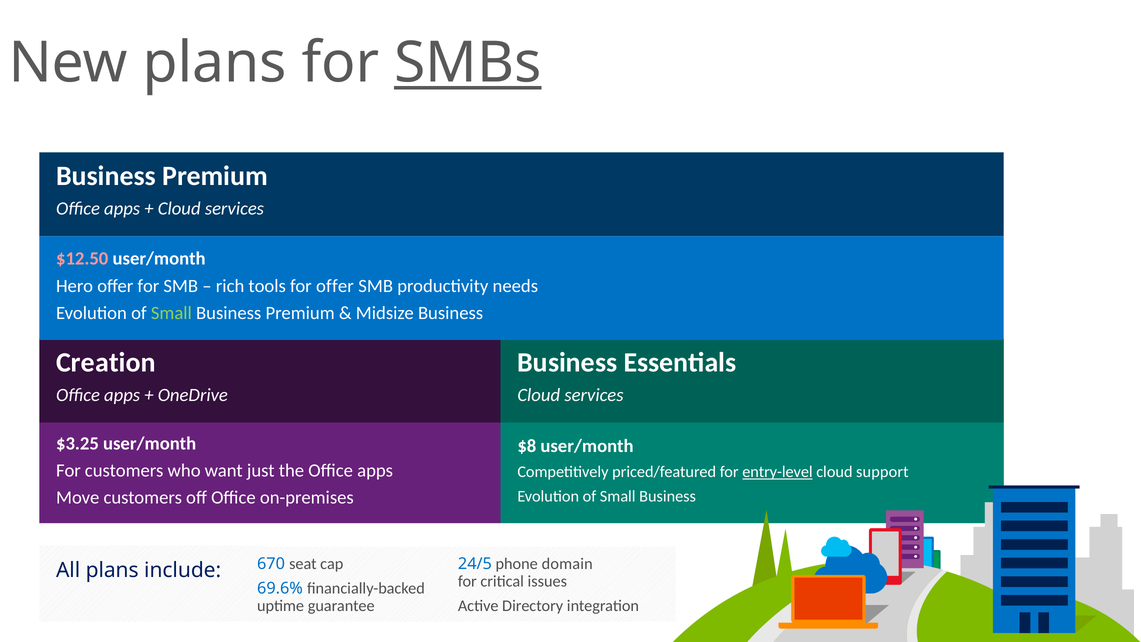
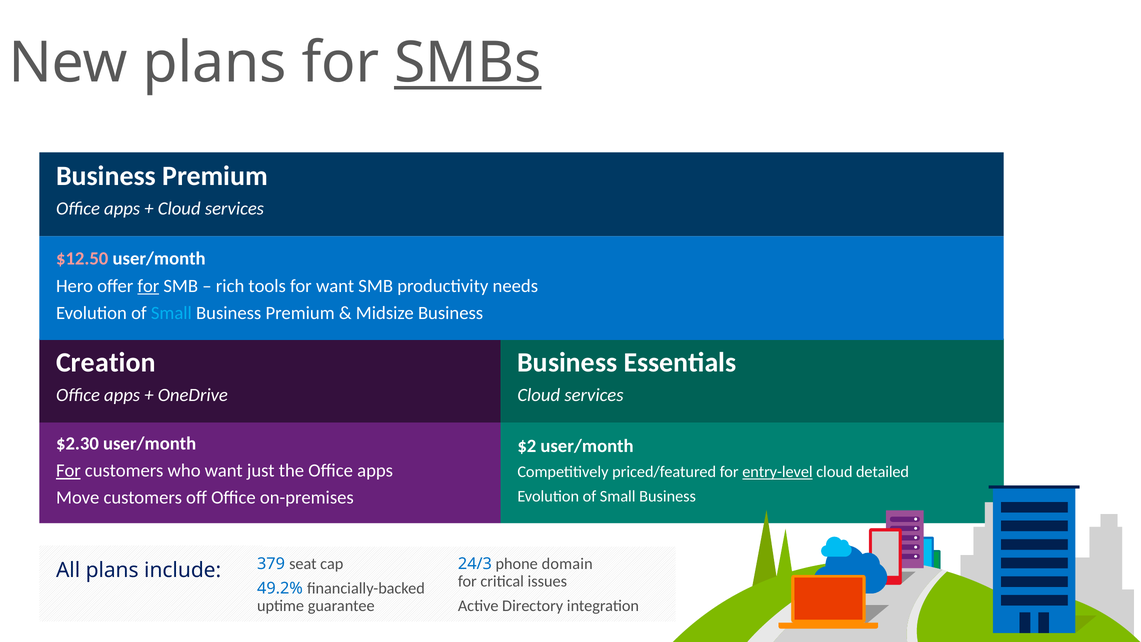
for underline: none -> present (148, 286)
for offer: offer -> want (335, 286)
Small colour: light green -> light blue (171, 313)
$3.25: $3.25 -> $2.30 (77, 443)
$8: $8 -> $2 (527, 446)
For underline: none -> present (68, 471)
support: support -> detailed (883, 472)
24/5: 24/5 -> 24/3 (475, 564)
670: 670 -> 379 (271, 564)
69.6%: 69.6% -> 49.2% (280, 588)
